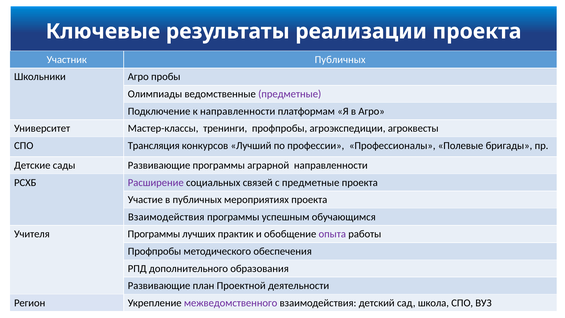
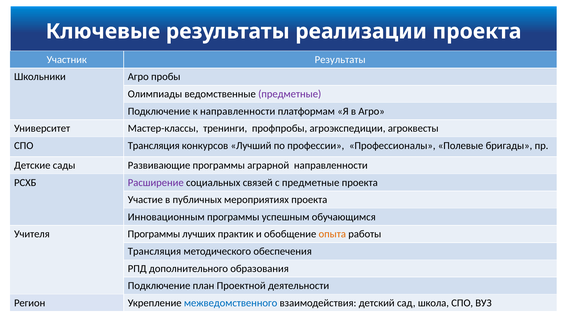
Участник Публичных: Публичных -> Результаты (340, 60)
Взаимодействия: Взаимодействия -> Инновационным (166, 217)
опыта colour: purple -> orange (332, 234)
Профпробы: Профпробы -> Трансляция (154, 251)
Развивающие: Развивающие -> Подключение (159, 286)
межведомственного colour: purple -> blue (231, 303)
